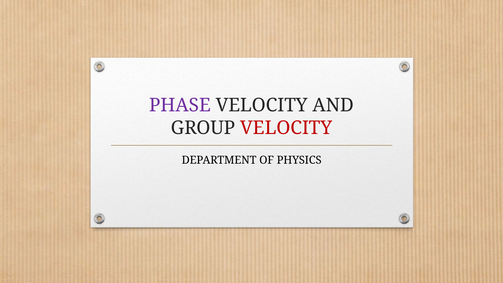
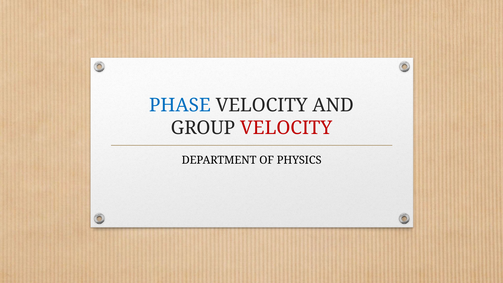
PHASE colour: purple -> blue (180, 105)
